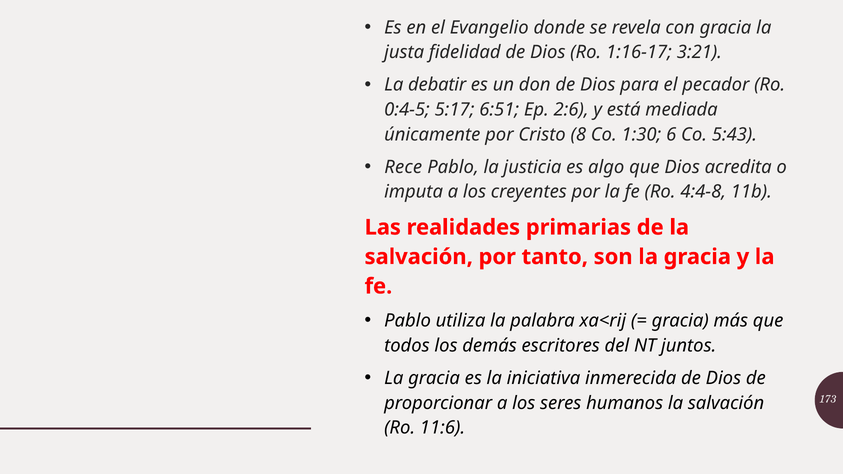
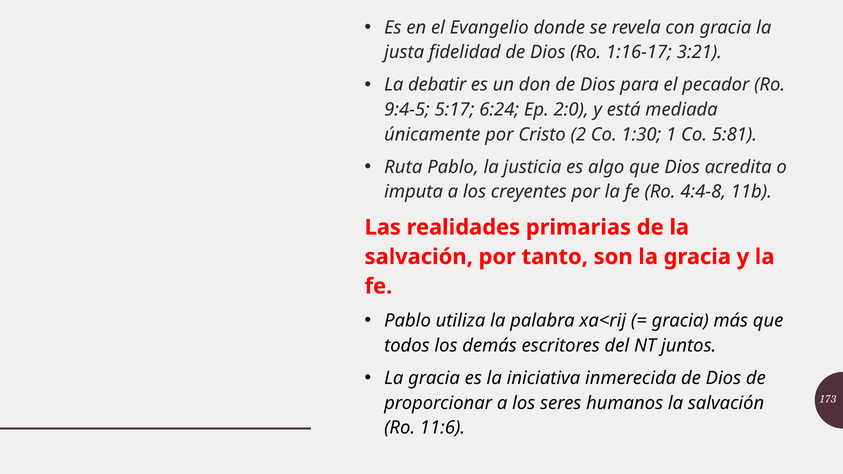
0:4-5: 0:4-5 -> 9:4-5 (407, 110)
6:51: 6:51 -> 6:24 (499, 110)
2:6: 2:6 -> 2:0 (571, 110)
8: 8 -> 2 (578, 134)
6: 6 -> 1 (671, 134)
5:43: 5:43 -> 5:81 (734, 134)
Rece: Rece -> Ruta (403, 167)
